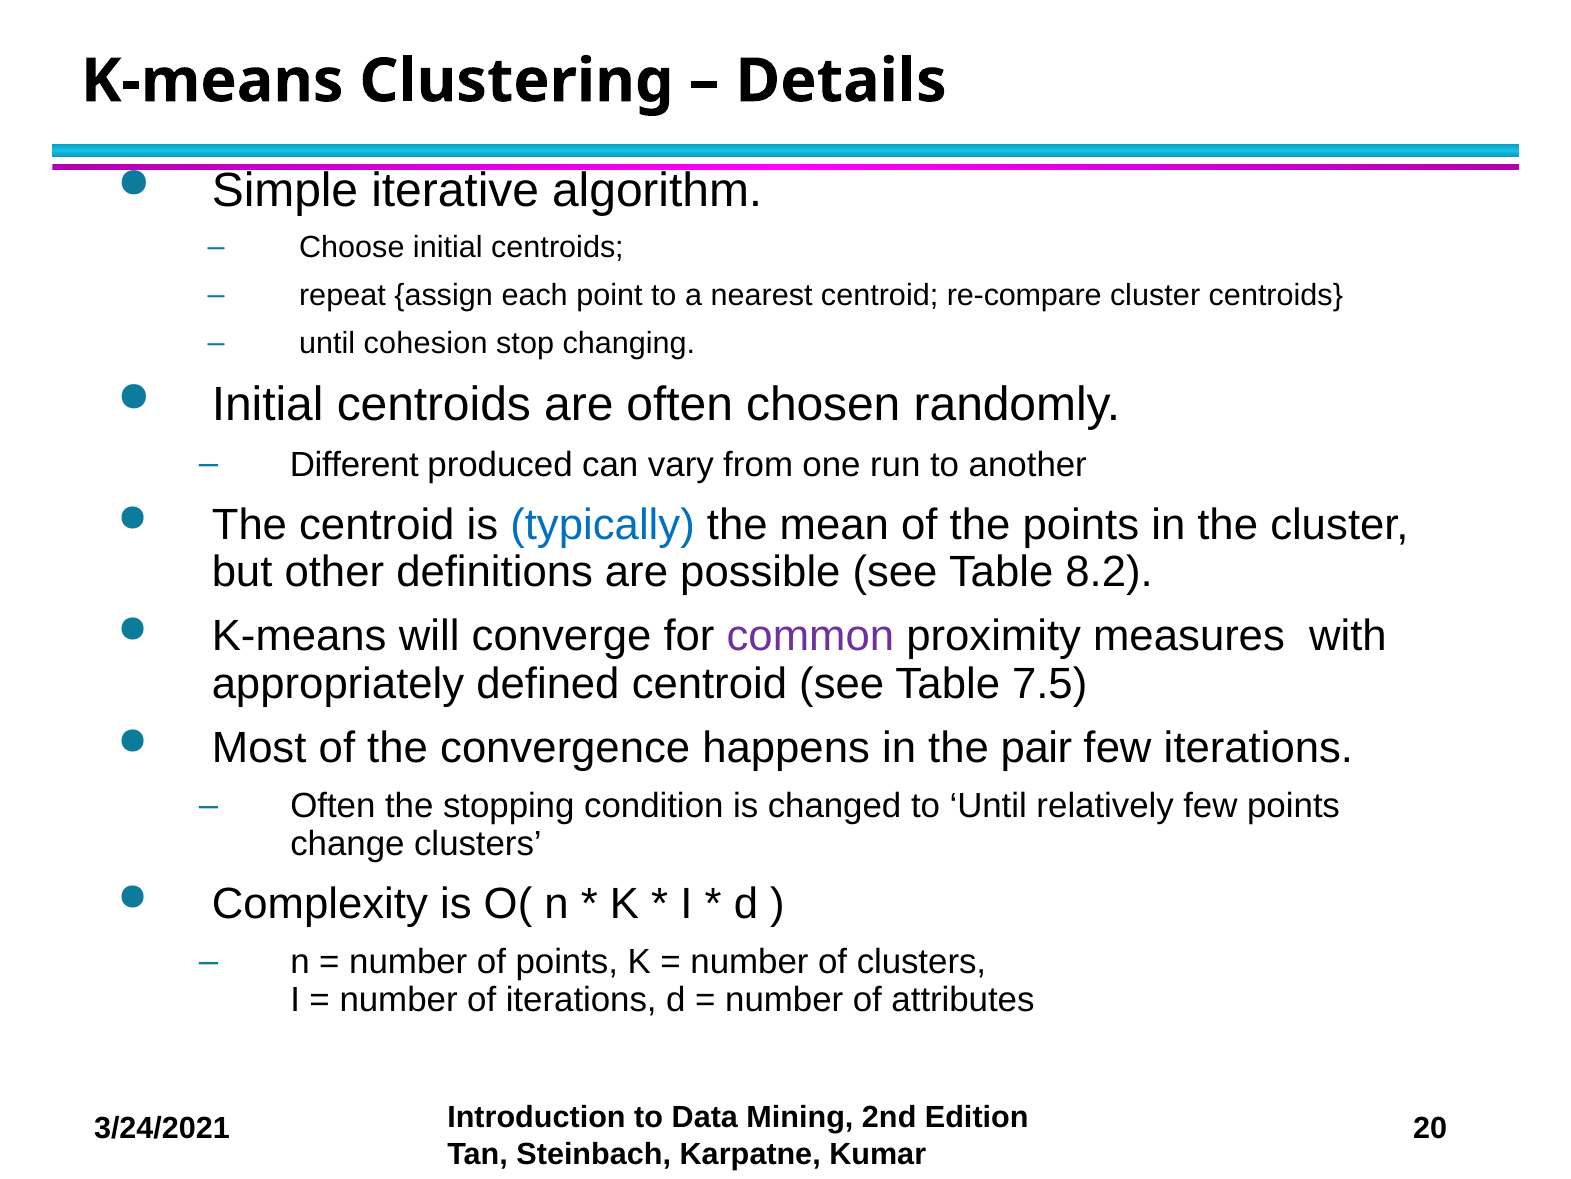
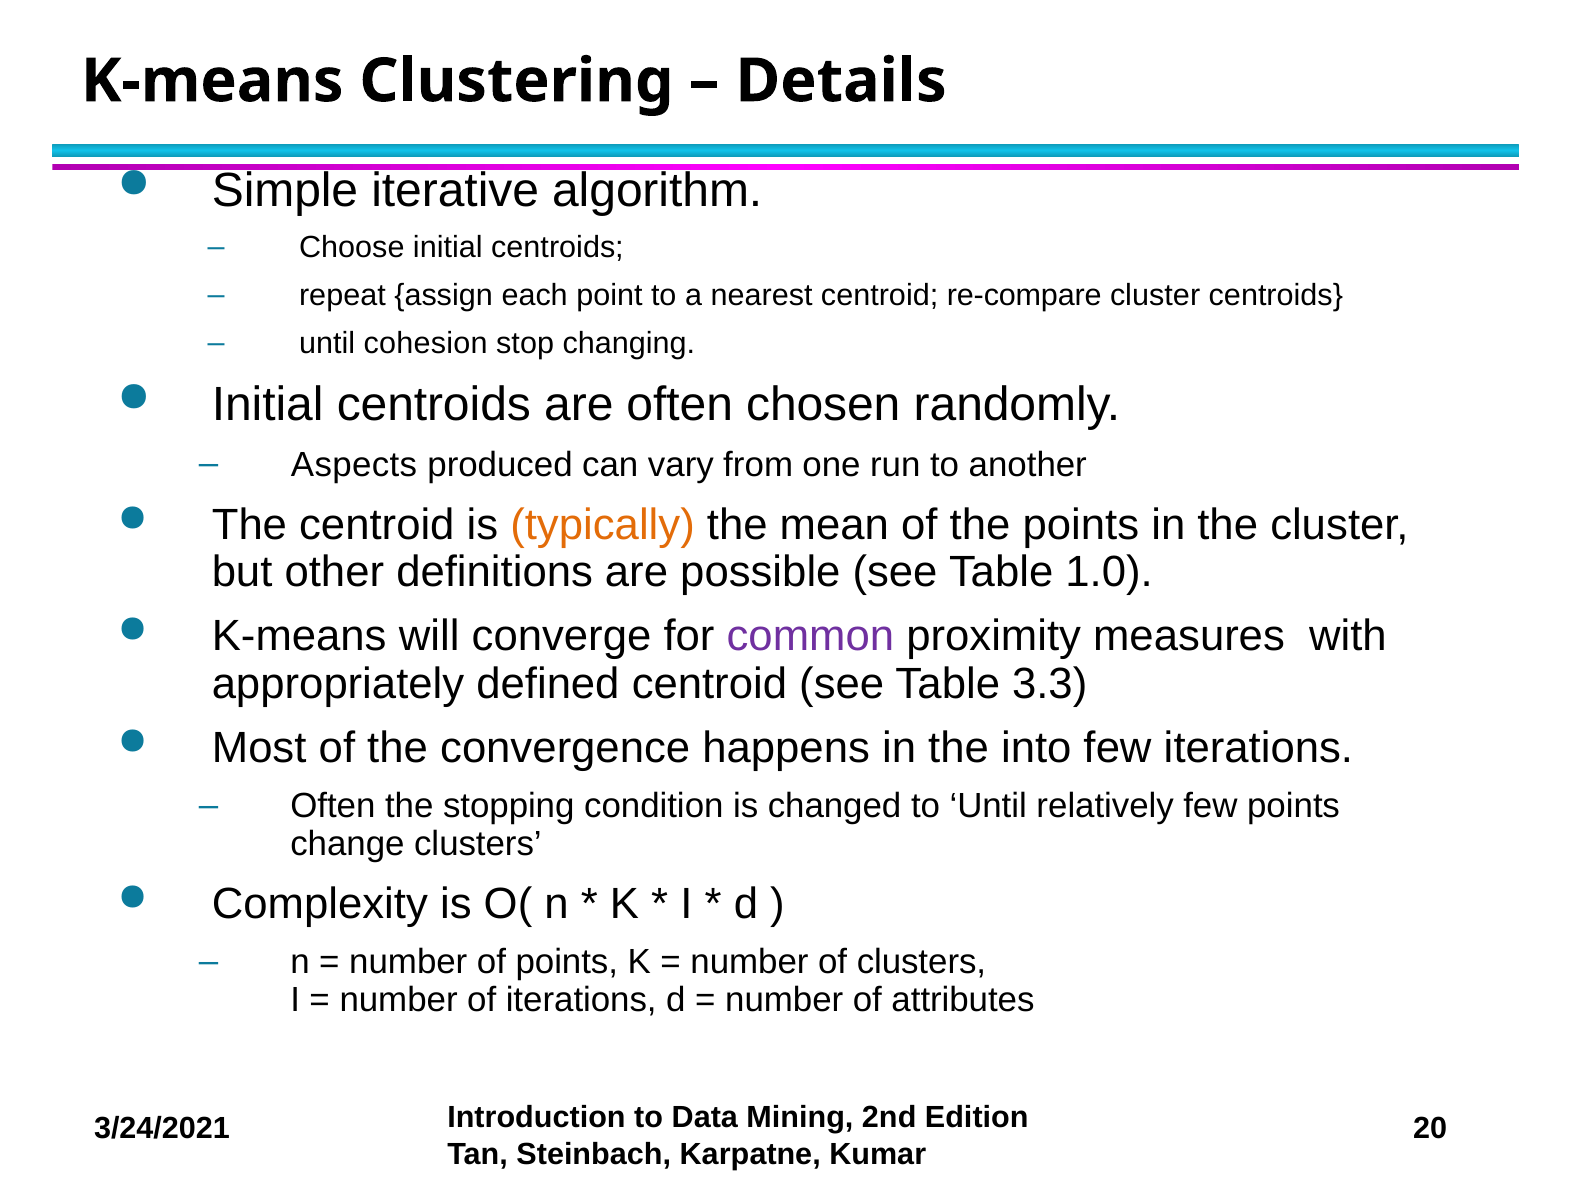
Different: Different -> Aspects (354, 465)
typically colour: blue -> orange (603, 524)
8.2: 8.2 -> 1.0 (1109, 572)
7.5: 7.5 -> 3.3 (1050, 683)
pair: pair -> into (1036, 748)
